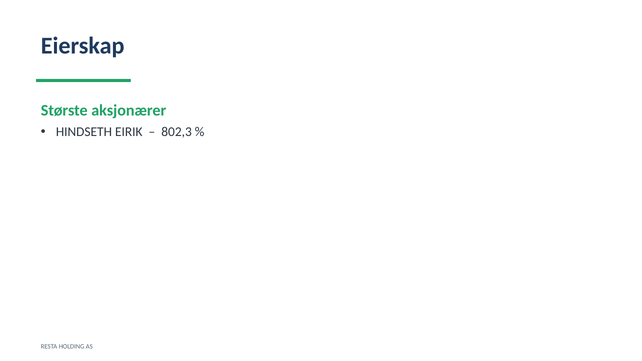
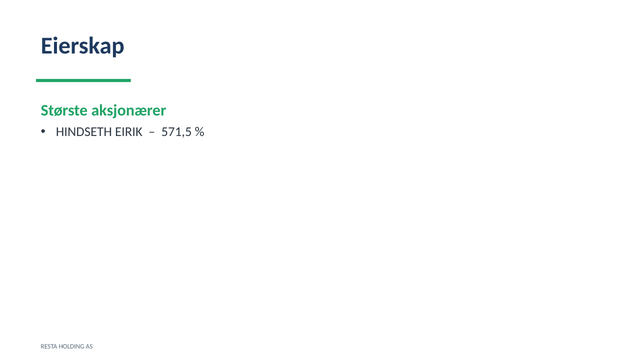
802,3: 802,3 -> 571,5 (177, 132)
